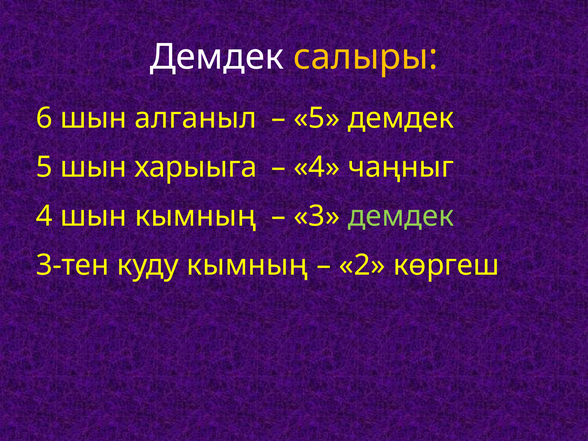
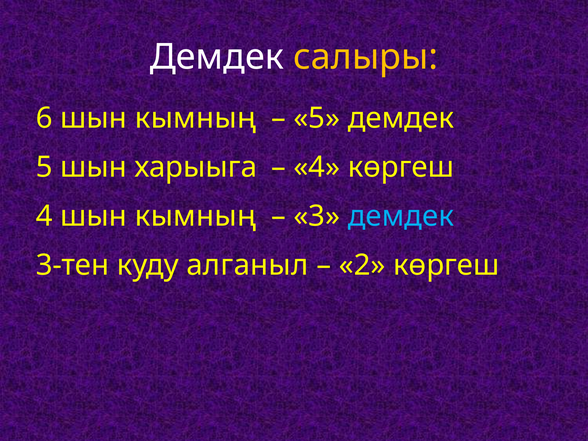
6 шын алганыл: алганыл -> кымның (196, 118)
4 чаңныг: чаңныг -> көргеш (401, 167)
демдек colour: light green -> light blue (401, 216)
куду кымның: кымның -> алганыл (247, 265)
